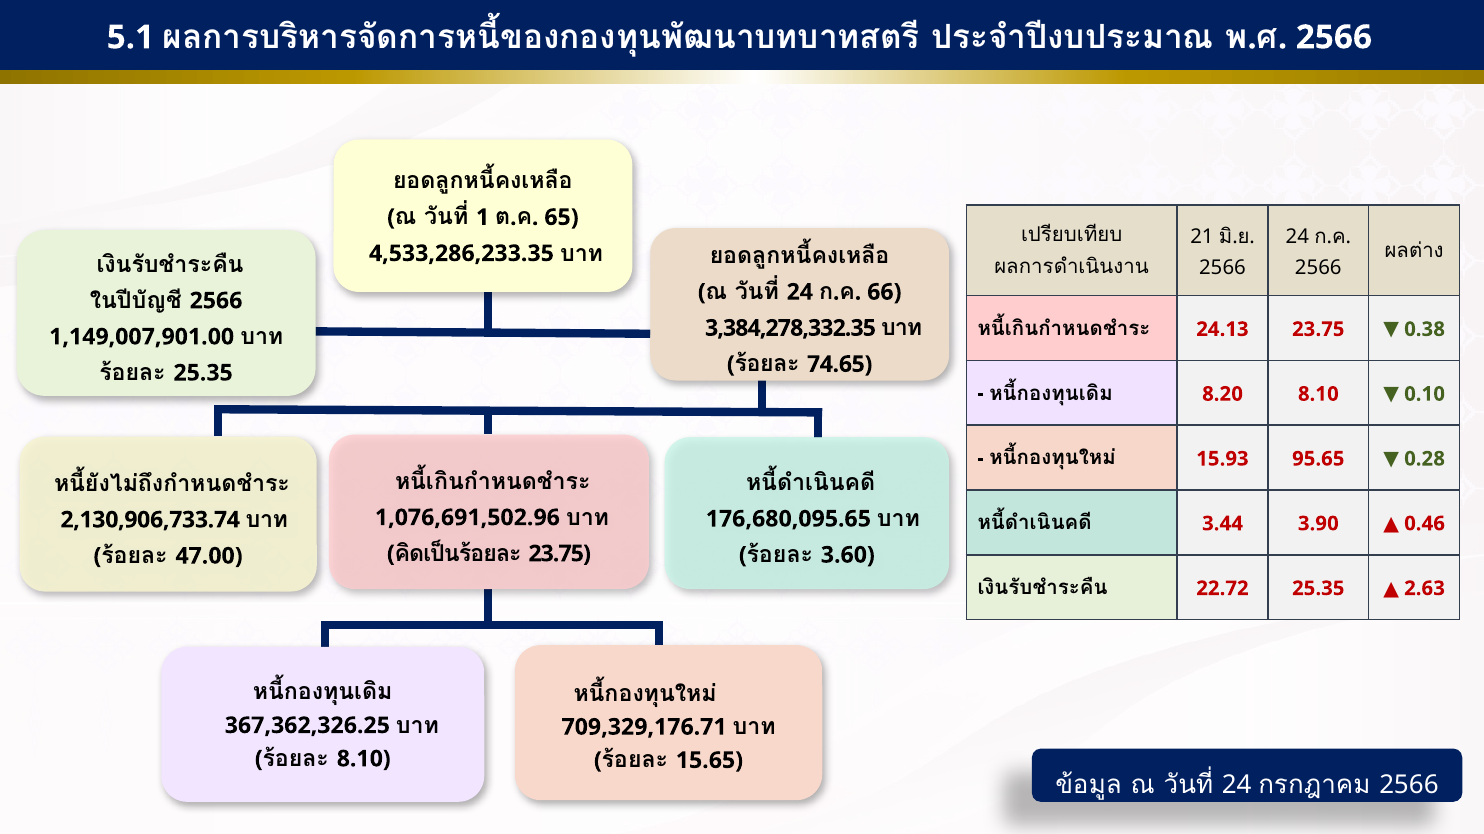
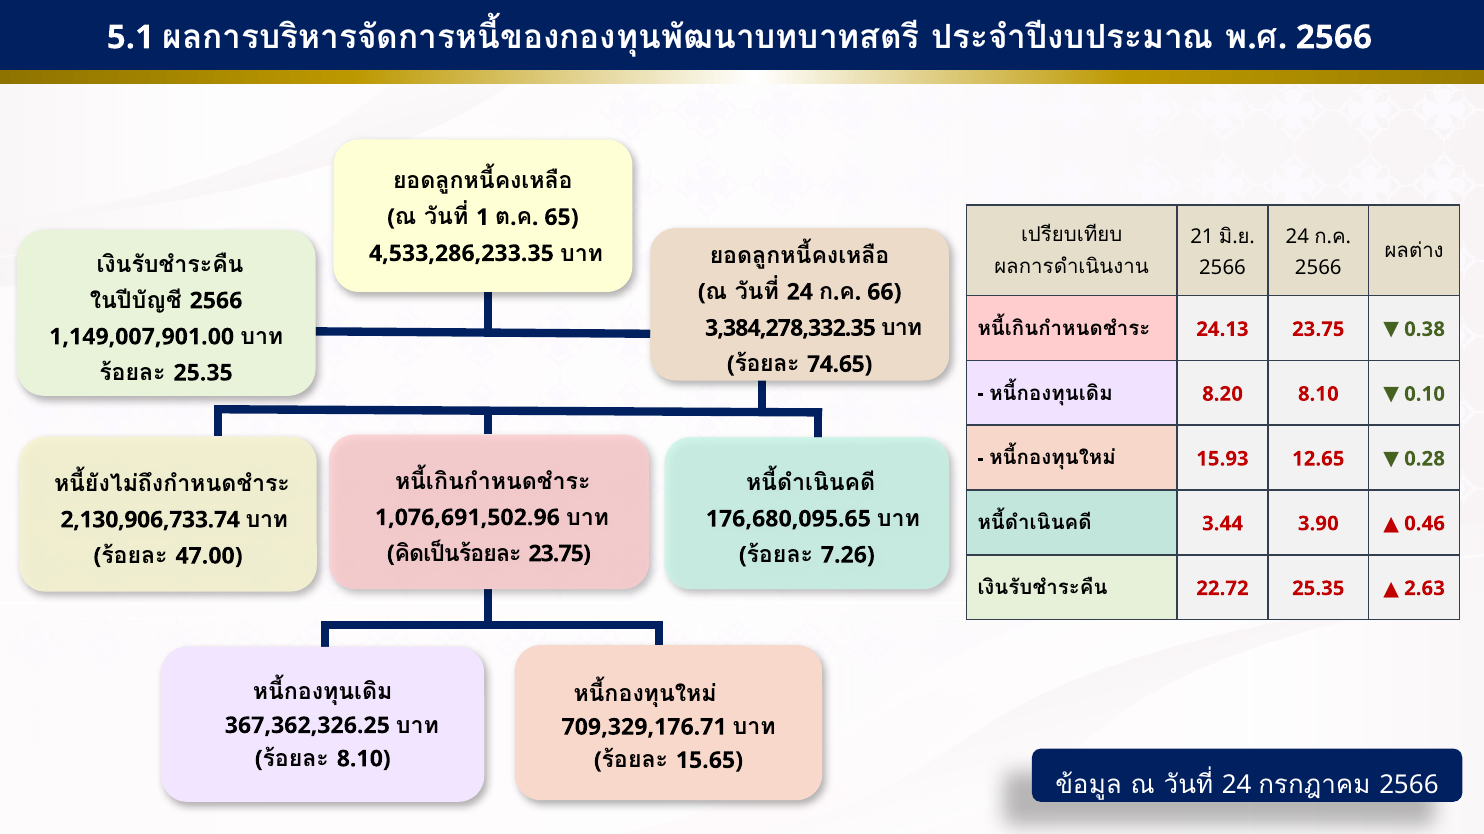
95.65: 95.65 -> 12.65 (1318, 459)
3.60: 3.60 -> 7.26 (848, 555)
